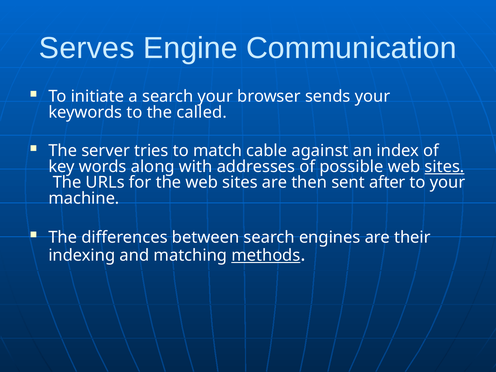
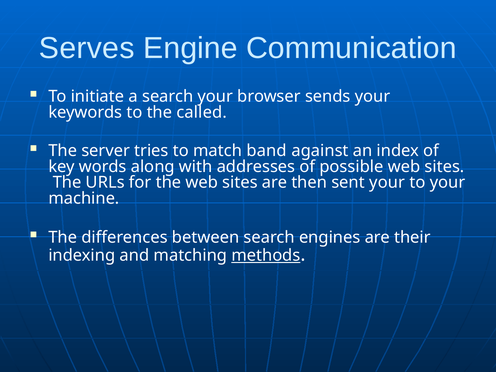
cable: cable -> band (267, 151)
sites underline: present -> none (444, 167)
sent after: after -> your (387, 182)
